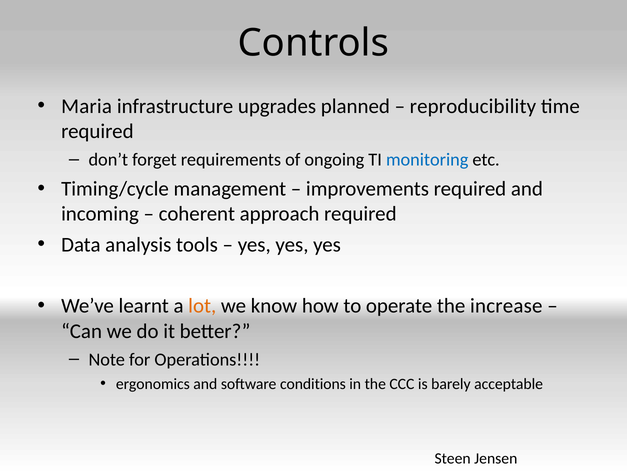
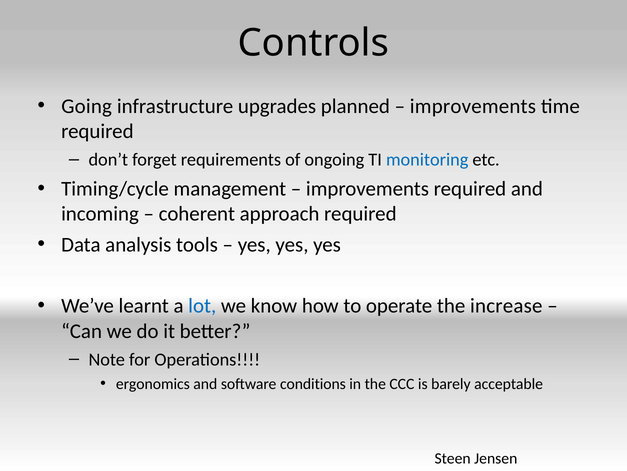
Maria: Maria -> Going (87, 106)
reproducibility: reproducibility -> improvements (473, 106)
lot colour: orange -> blue (202, 306)
